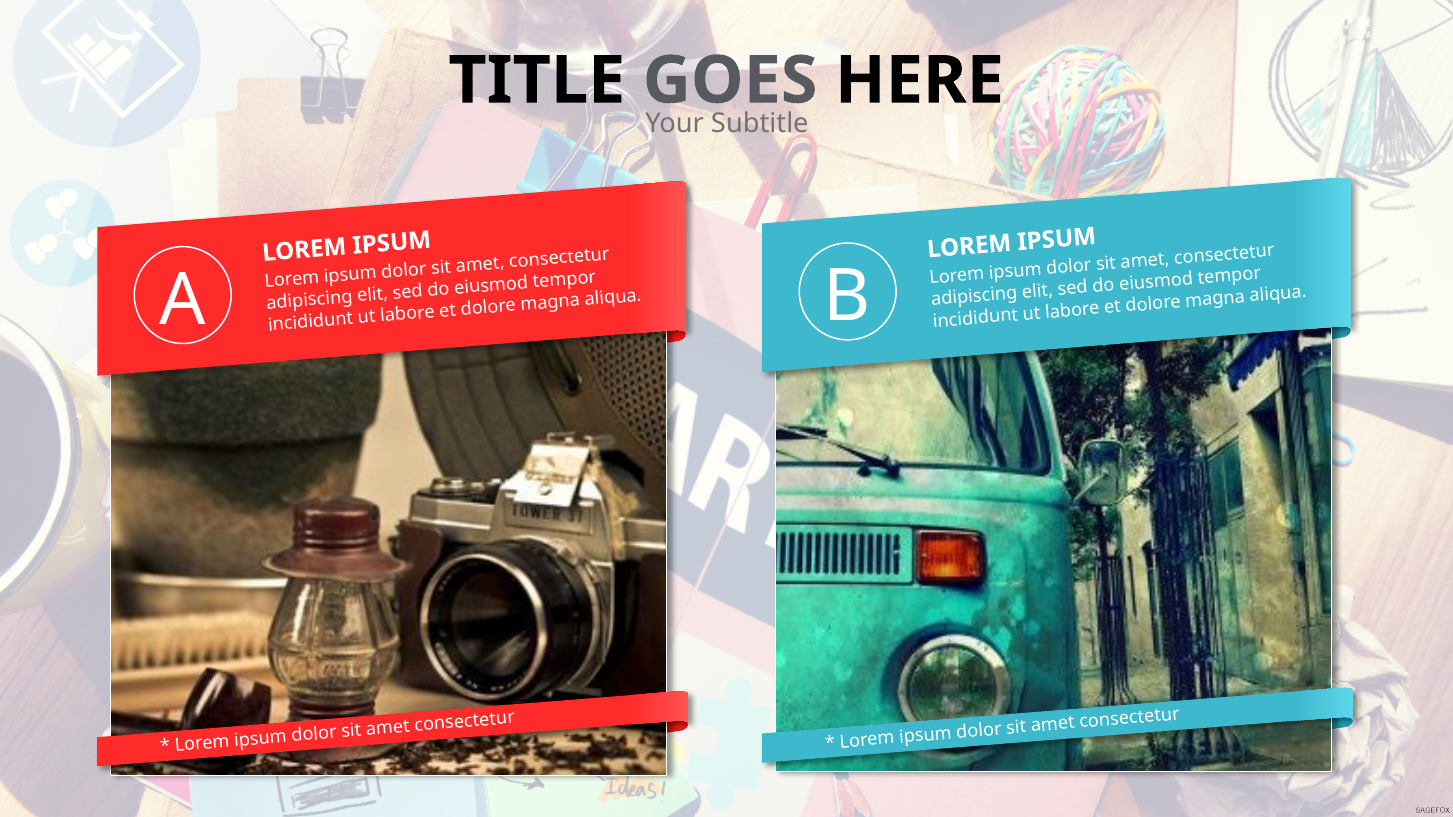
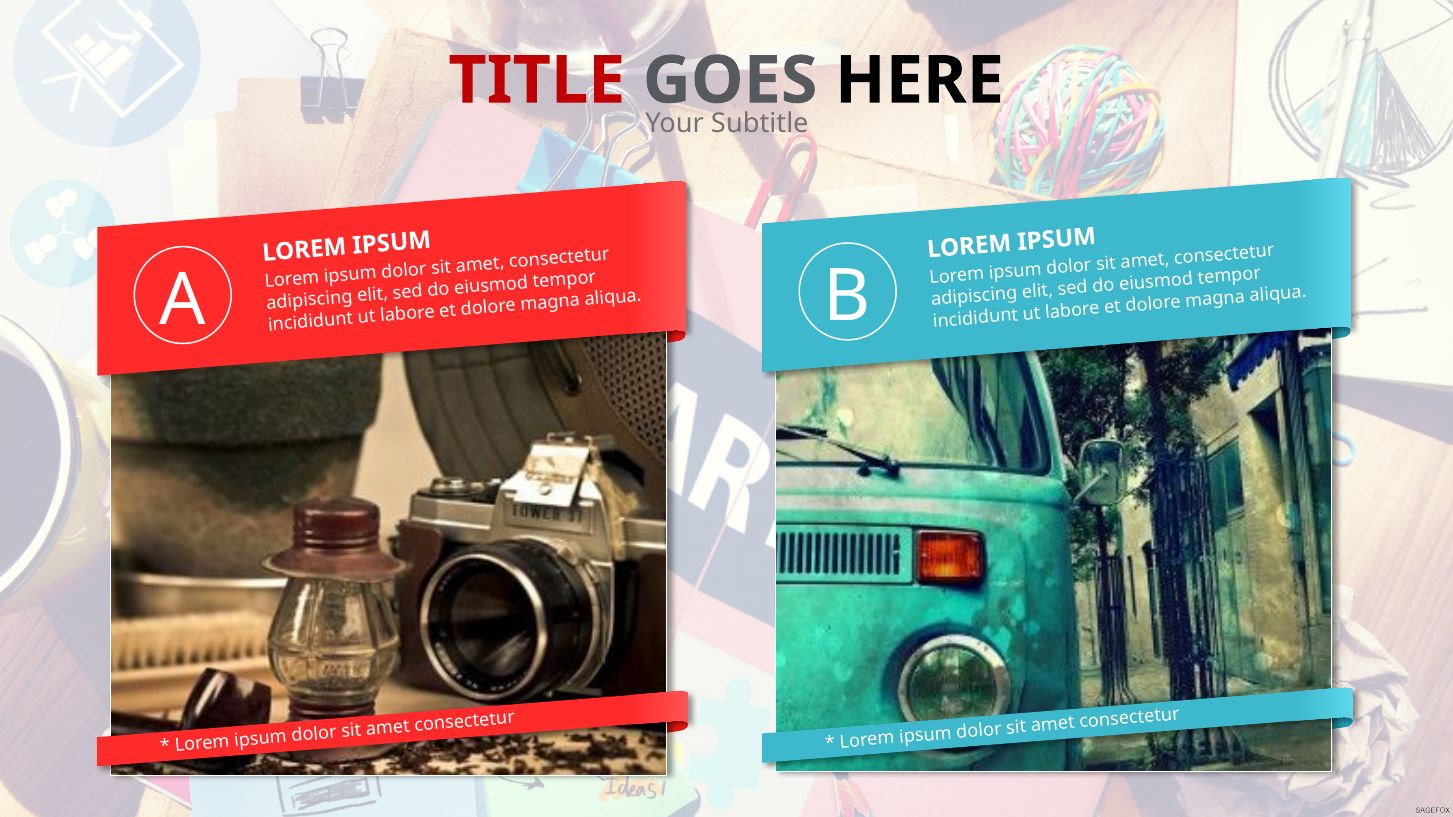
TITLE colour: black -> red (537, 81)
